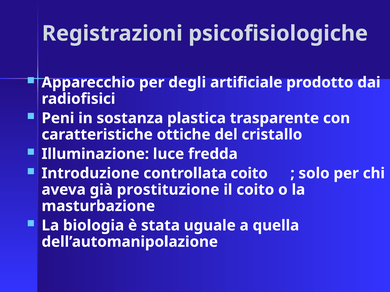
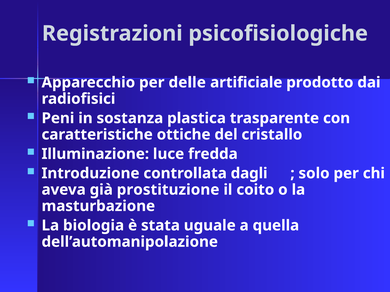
degli: degli -> delle (187, 83)
controllata coito: coito -> dagli (249, 174)
